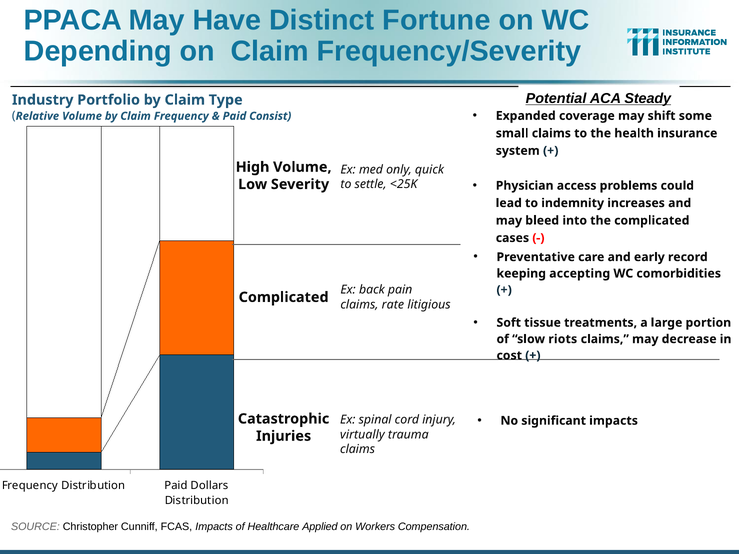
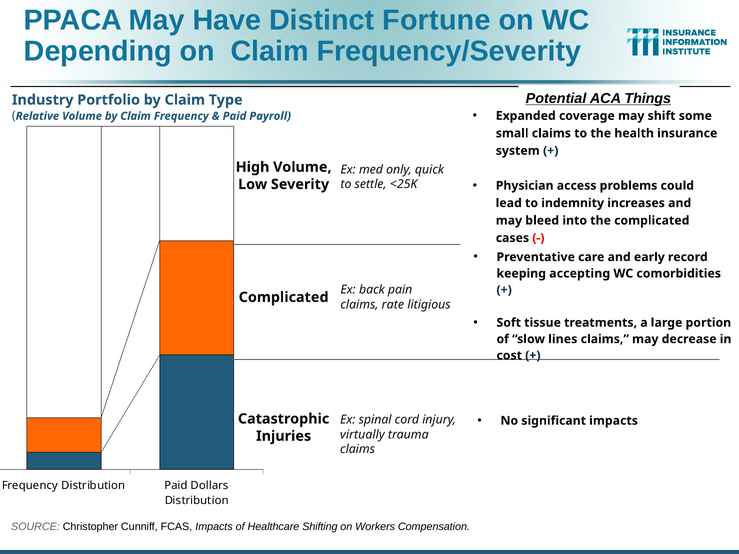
Steady: Steady -> Things (648, 98)
Consist: Consist -> Payroll (270, 116)
riots: riots -> lines (563, 339)
Applied: Applied -> Shifting (320, 527)
